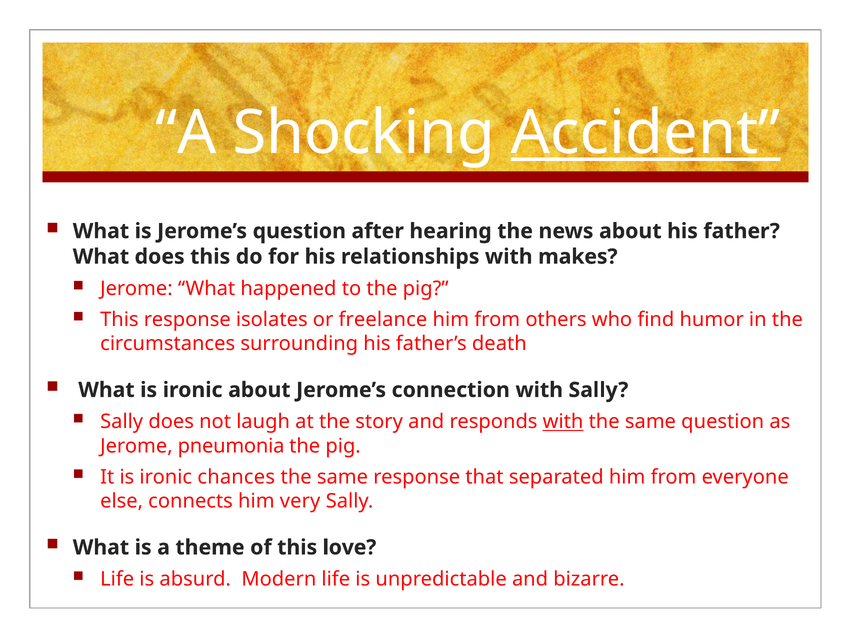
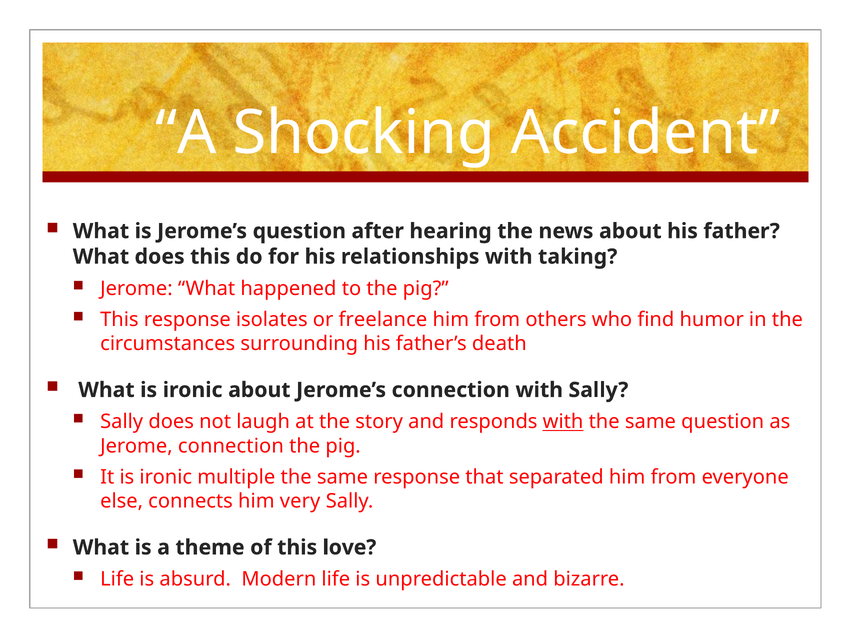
Accident underline: present -> none (646, 133)
makes: makes -> taking (578, 257)
Jerome pneumonia: pneumonia -> connection (231, 446)
chances: chances -> multiple (236, 477)
